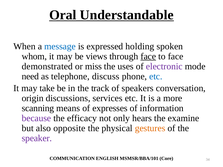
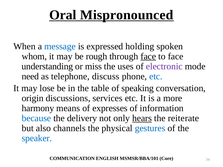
Understandable: Understandable -> Mispronounced (127, 15)
views: views -> rough (97, 56)
demonstrated: demonstrated -> understanding (47, 66)
take: take -> lose (47, 88)
track: track -> table (100, 88)
speakers: speakers -> speaking (138, 88)
scanning: scanning -> harmony (38, 108)
because colour: purple -> blue (36, 118)
efficacy: efficacy -> delivery (82, 118)
hears underline: none -> present (142, 118)
examine: examine -> reiterate (183, 118)
opposite: opposite -> channels (69, 128)
gestures colour: orange -> blue (150, 128)
speaker colour: purple -> blue (37, 138)
